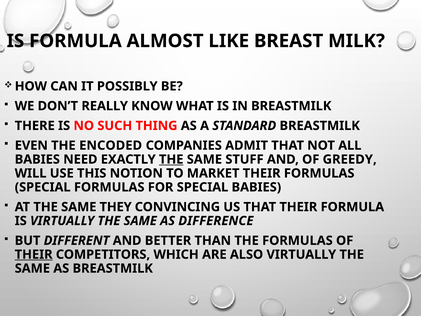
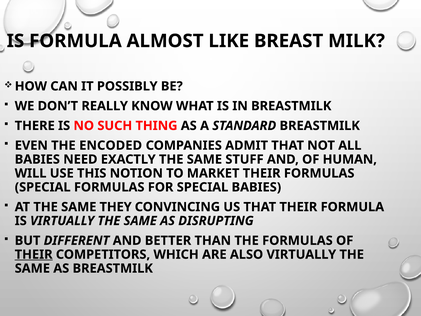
THE underline: present -> none (171, 159)
GREEDY: GREEDY -> HUMAN (350, 159)
DIFFERENCE: DIFFERENCE -> DISRUPTING (216, 221)
